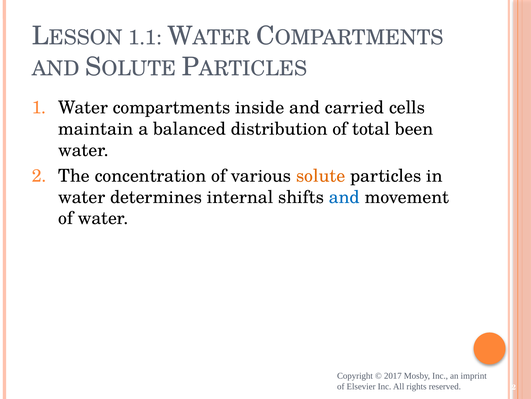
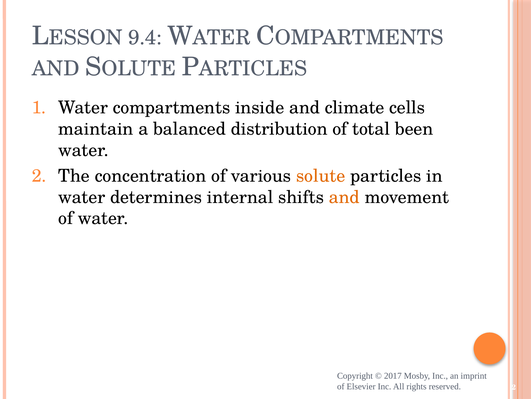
1.1: 1.1 -> 9.4 (145, 38)
carried: carried -> climate (355, 107)
and colour: blue -> orange (344, 197)
